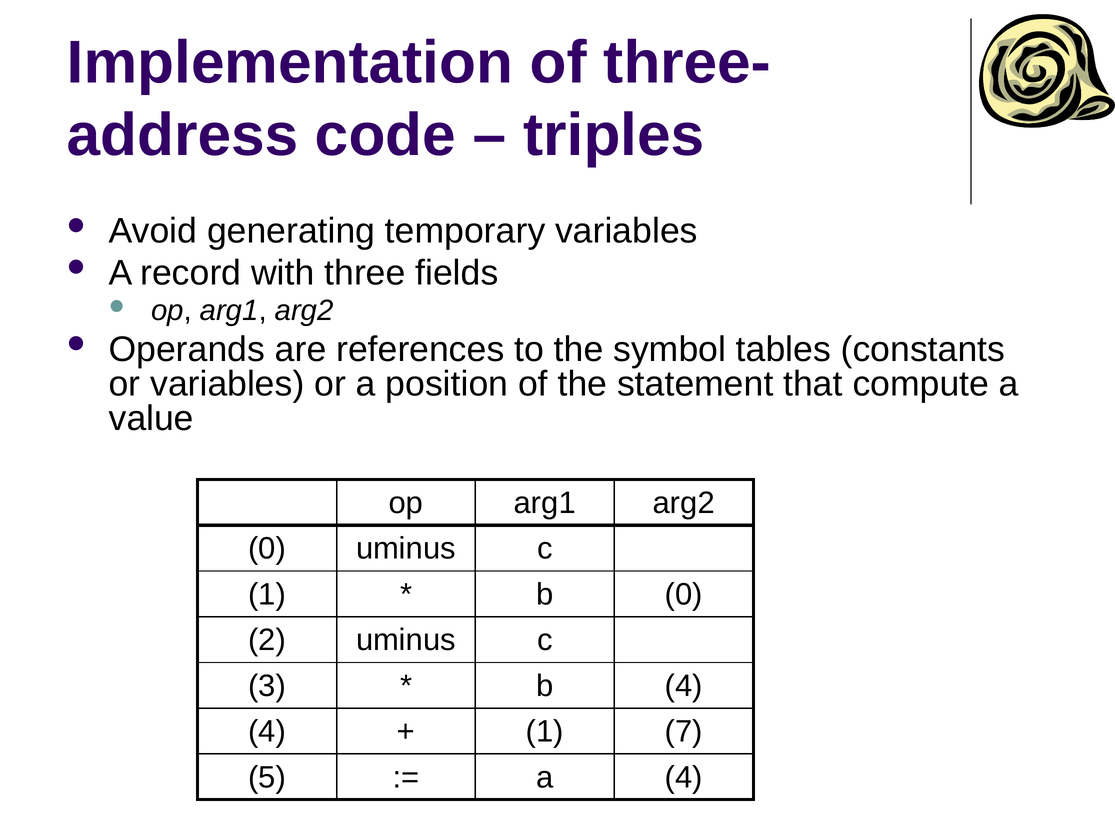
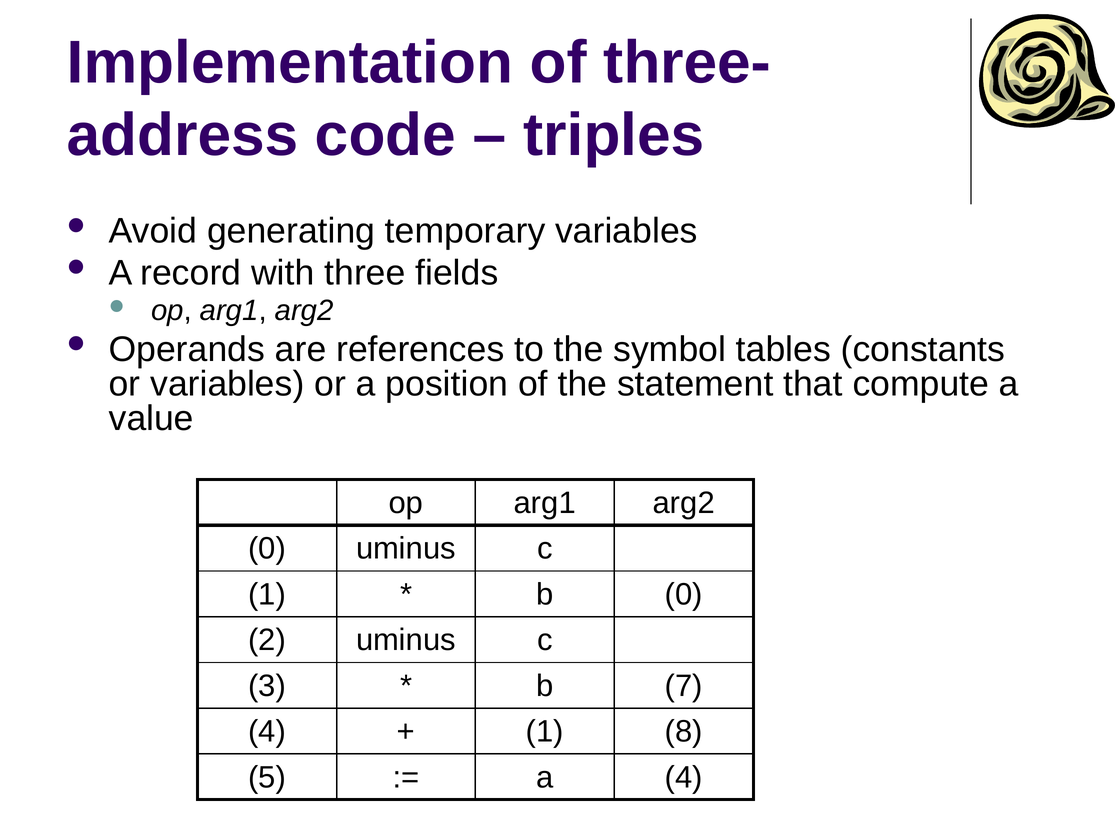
b 4: 4 -> 7 (684, 686)
7: 7 -> 8 (684, 732)
